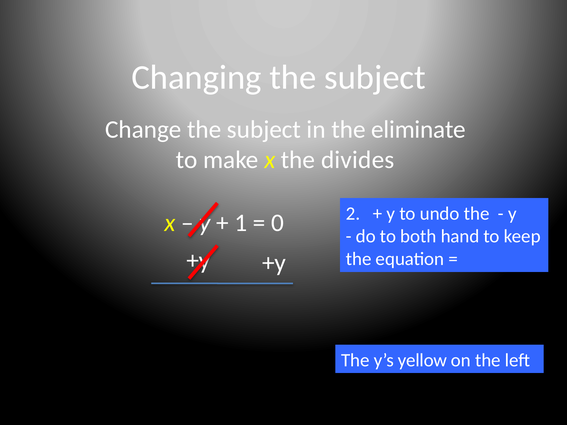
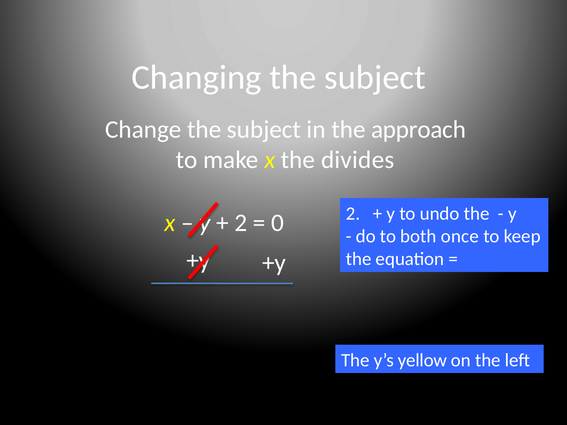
eliminate: eliminate -> approach (419, 130)
1: 1 -> 2 (241, 223)
hand: hand -> once (460, 237)
